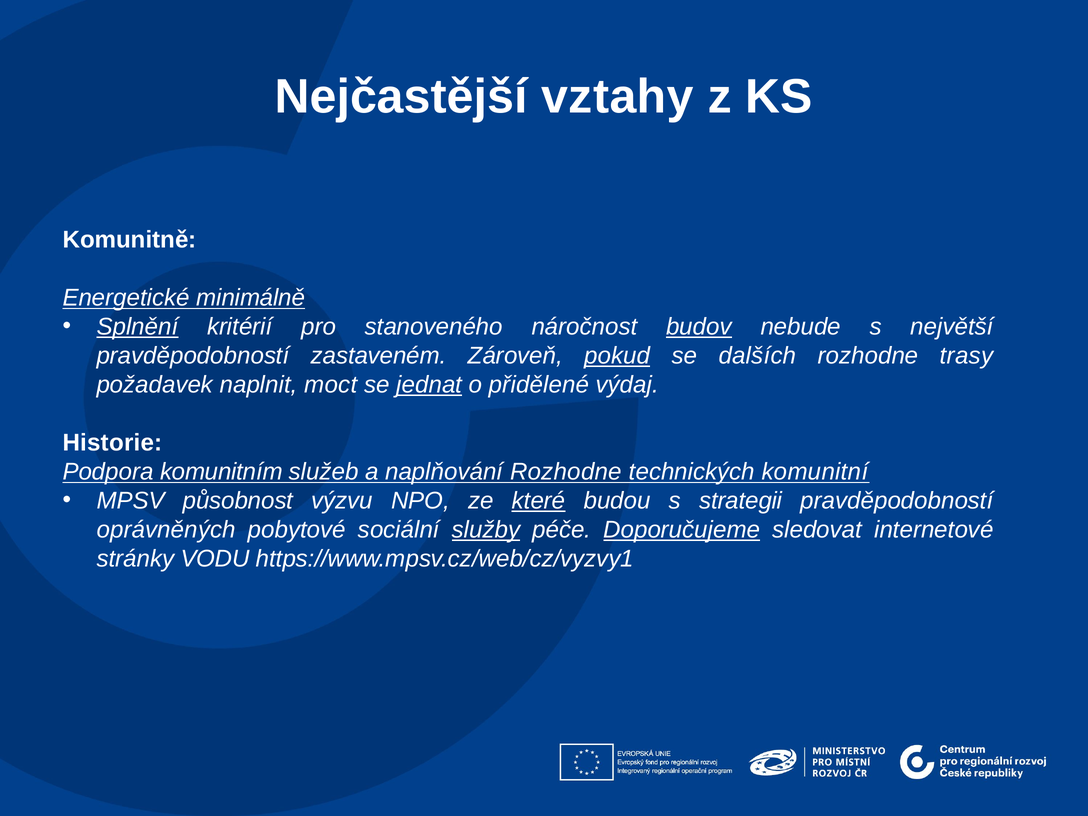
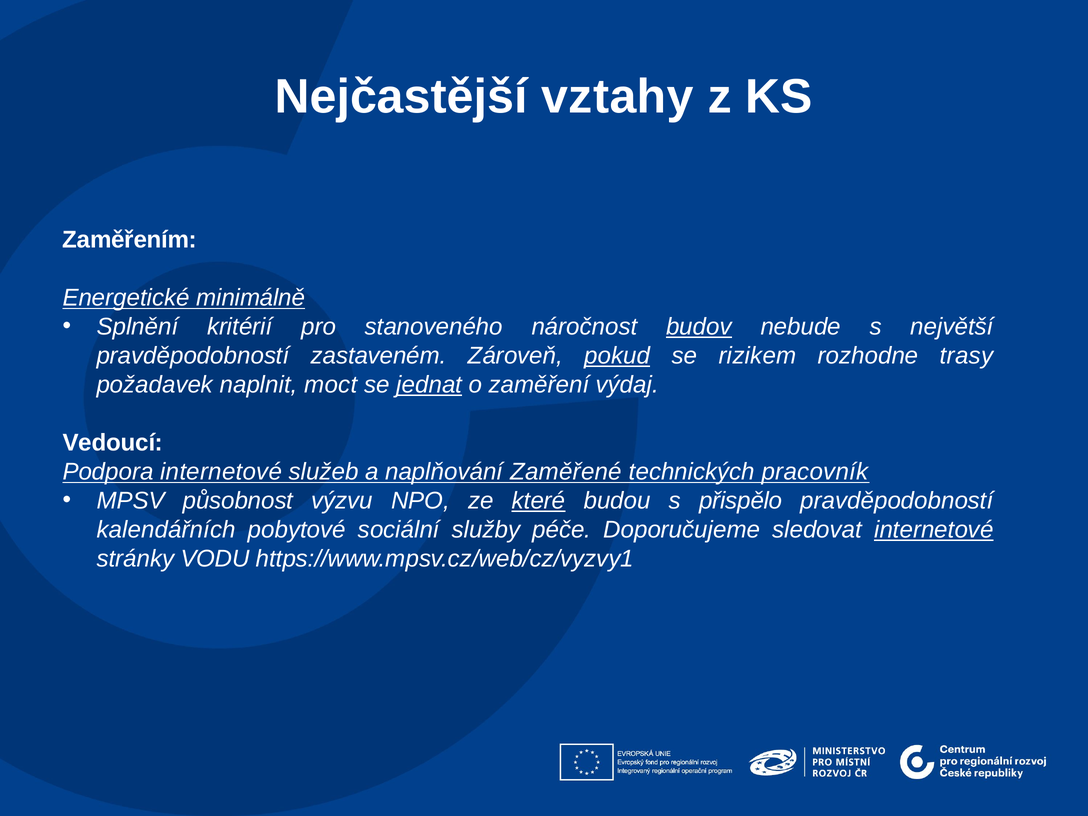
Komunitně: Komunitně -> Zaměřením (130, 240)
Splnění underline: present -> none (137, 327)
dalších: dalších -> rizikem (758, 356)
přidělené: přidělené -> zaměření (539, 385)
Historie: Historie -> Vedoucí (113, 443)
Podpora komunitním: komunitním -> internetové (221, 472)
naplňování Rozhodne: Rozhodne -> Zaměřené (566, 472)
komunitní: komunitní -> pracovník (815, 472)
strategii: strategii -> přispělo (741, 501)
oprávněných: oprávněných -> kalendářních (166, 530)
služby underline: present -> none (486, 530)
Doporučujeme underline: present -> none (682, 530)
internetové underline: none -> present (934, 530)
